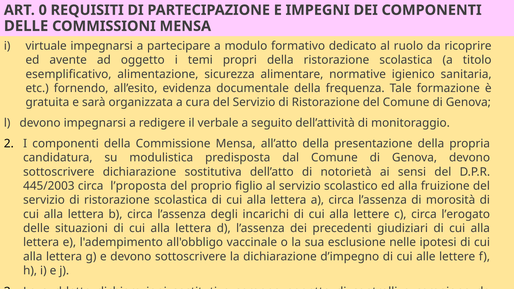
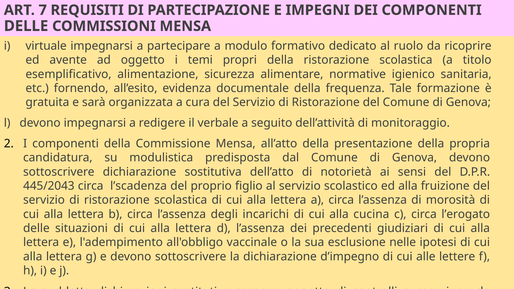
0: 0 -> 7 (43, 10)
445/2003: 445/2003 -> 445/2043 (49, 186)
l’proposta: l’proposta -> l’scadenza (139, 186)
alla lettere: lettere -> cucina (371, 214)
